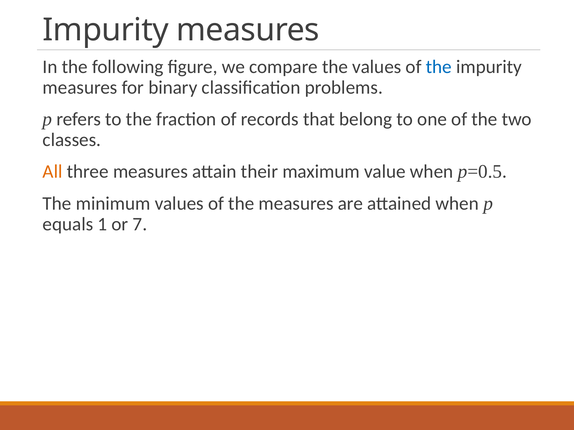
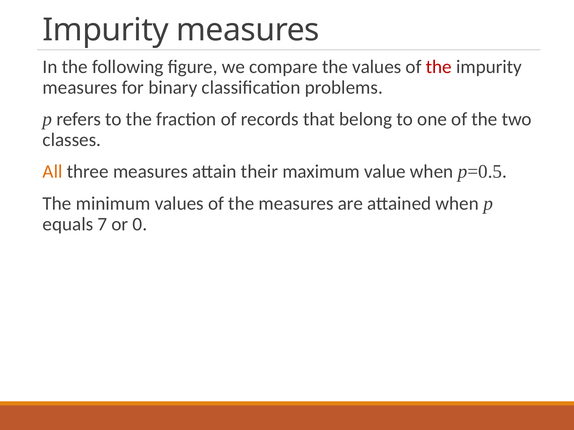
the colour: blue -> red (439, 67)
1: 1 -> 7 (102, 224)
7: 7 -> 0 (140, 224)
